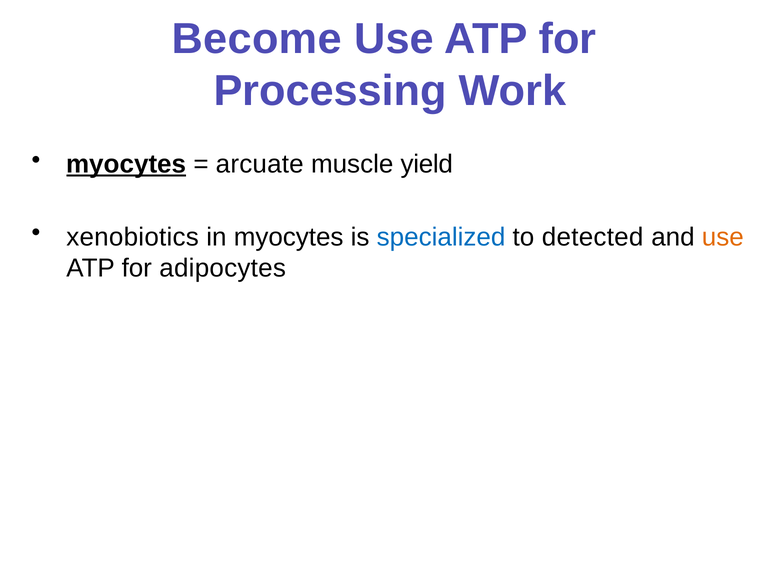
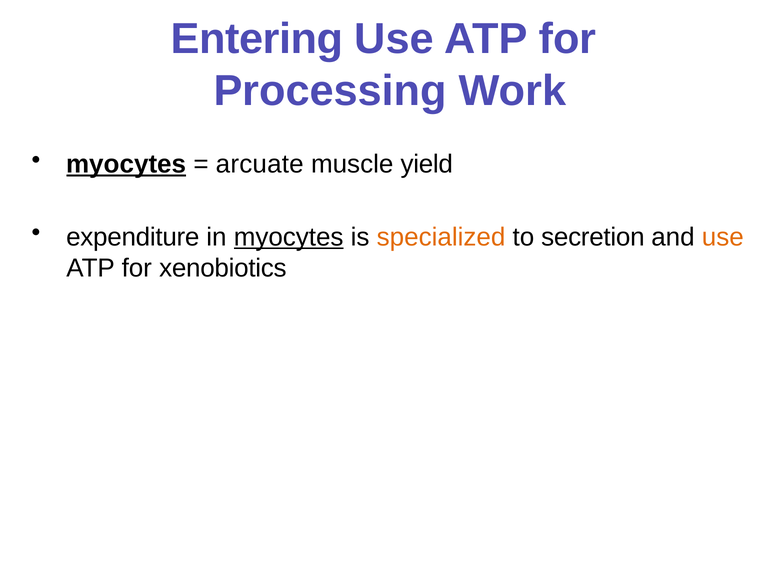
Become: Become -> Entering (257, 39)
xenobiotics: xenobiotics -> expenditure (133, 237)
myocytes underline: none -> present (289, 237)
specialized colour: blue -> orange (441, 237)
detected: detected -> secretion (593, 237)
adipocytes: adipocytes -> xenobiotics (223, 268)
